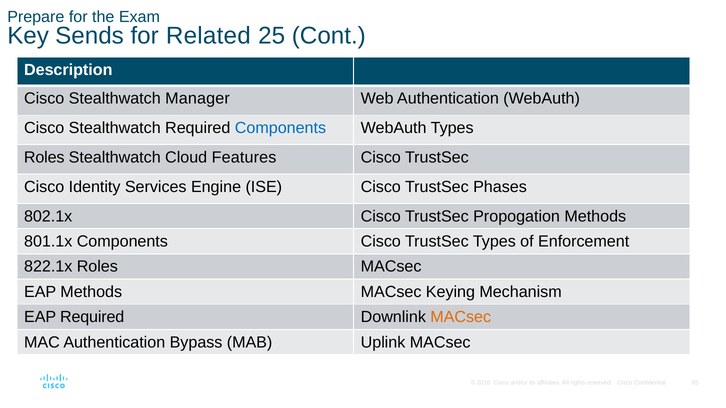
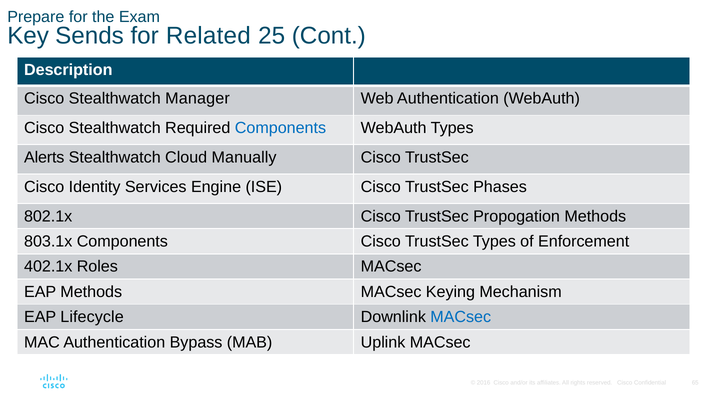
Roles: Roles -> Alerts (44, 158)
Features: Features -> Manually (244, 158)
801.1x: 801.1x -> 803.1x (48, 242)
822.1x: 822.1x -> 402.1x (48, 267)
EAP Required: Required -> Lifecycle (92, 317)
MACsec colour: orange -> blue (461, 317)
